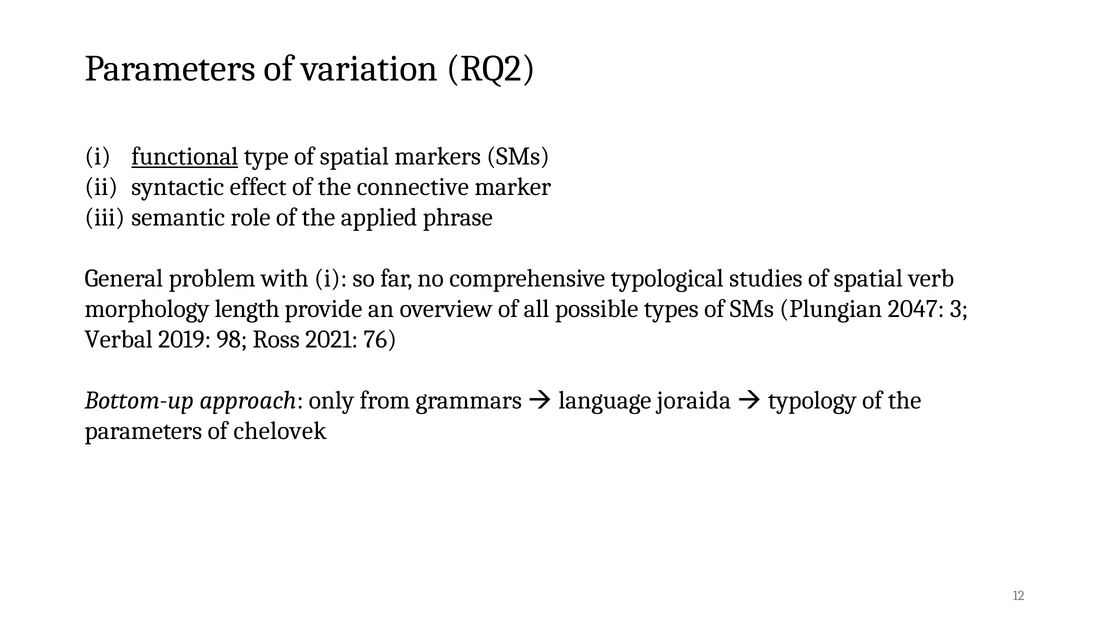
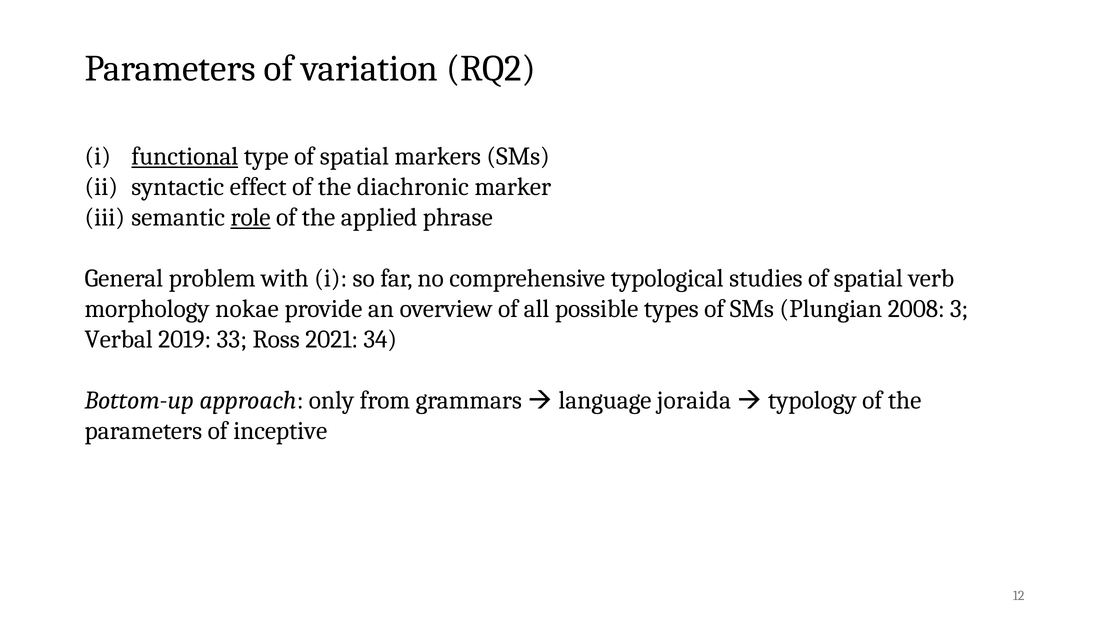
connective: connective -> diachronic (413, 187)
role underline: none -> present (251, 217)
length: length -> nokae (247, 309)
2047: 2047 -> 2008 (916, 309)
98: 98 -> 33 (232, 339)
76: 76 -> 34 (380, 339)
chelovek: chelovek -> inceptive (280, 431)
